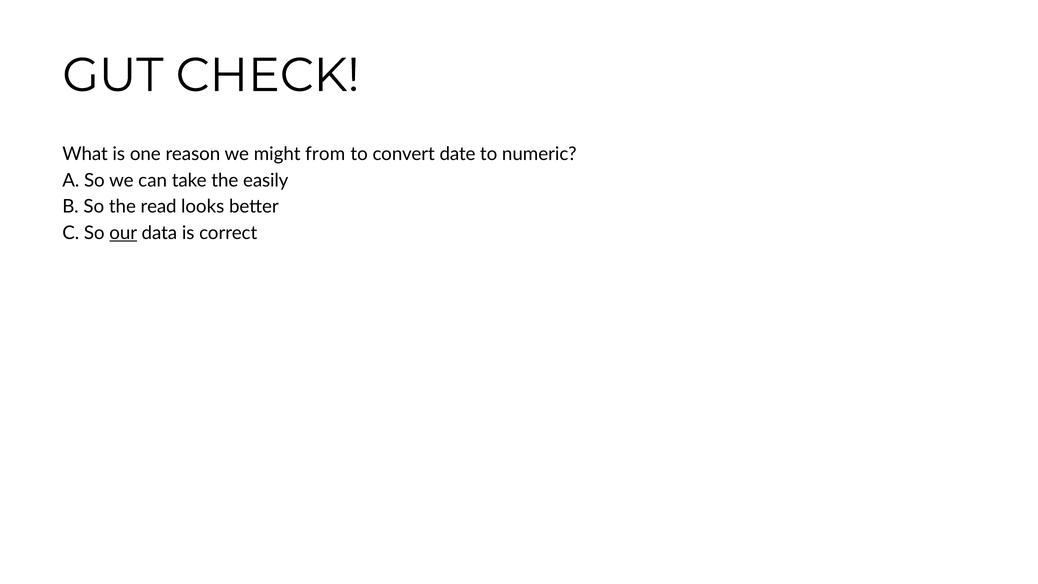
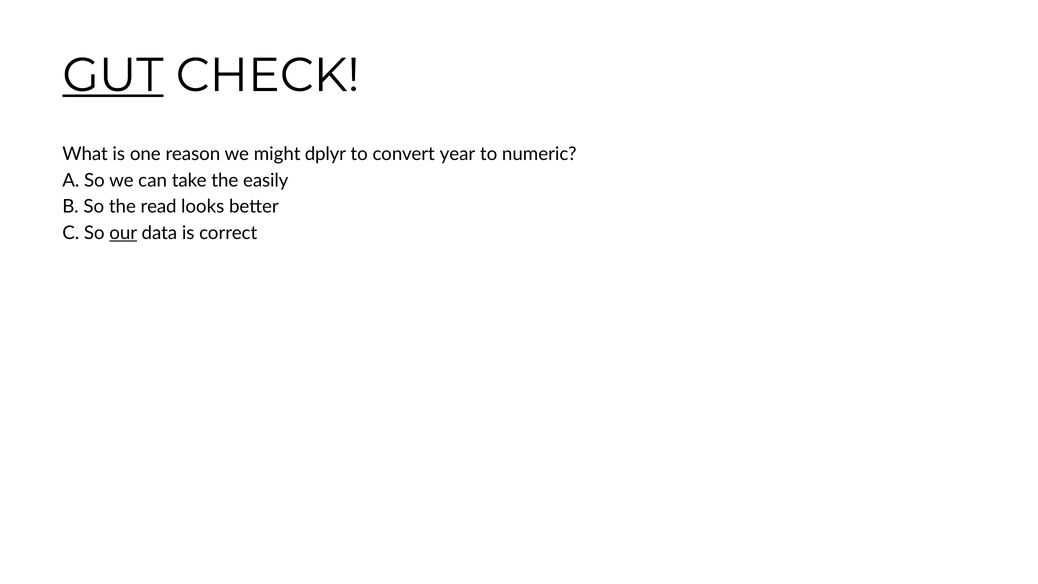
GUT underline: none -> present (113, 75)
from: from -> dplyr (325, 154)
date: date -> year (457, 154)
